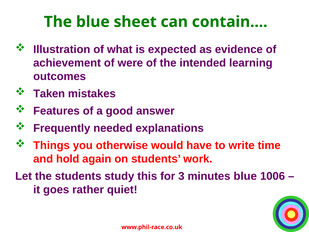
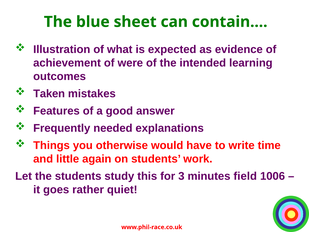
hold: hold -> little (68, 159)
minutes blue: blue -> field (245, 176)
